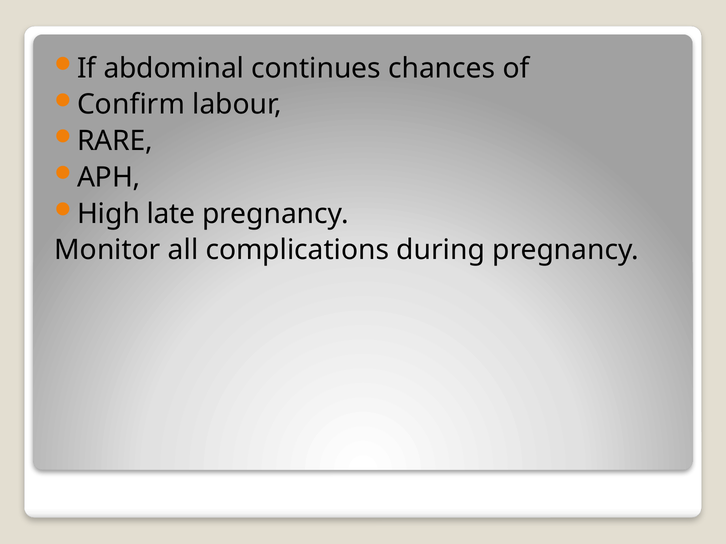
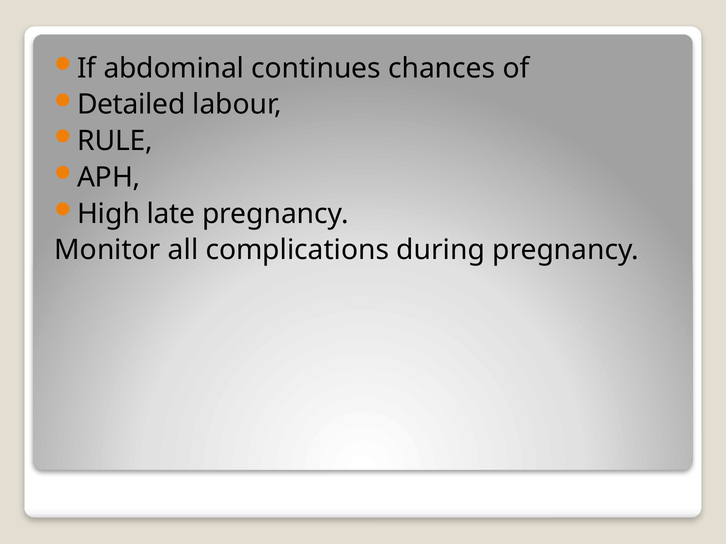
Confirm: Confirm -> Detailed (131, 105)
RARE: RARE -> RULE (115, 141)
